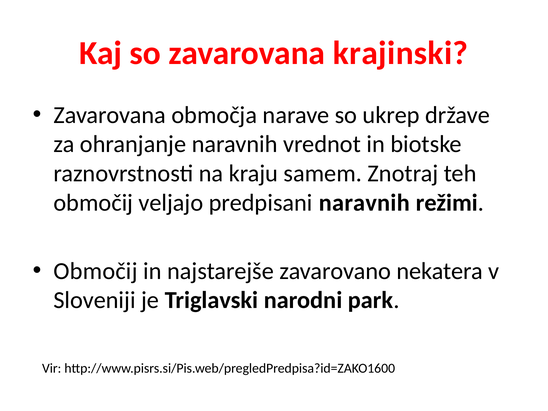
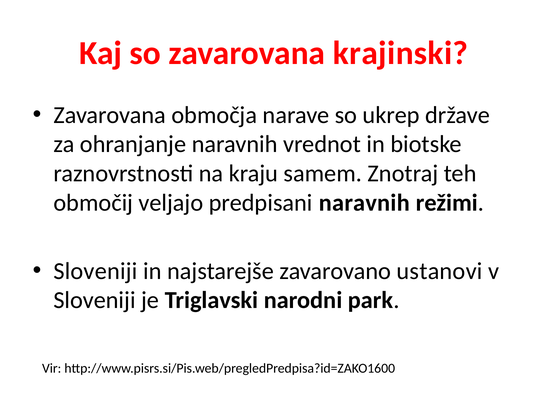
Območij: Območij -> Sloveniji (95, 271)
nekatera: nekatera -> ustanovi (440, 271)
